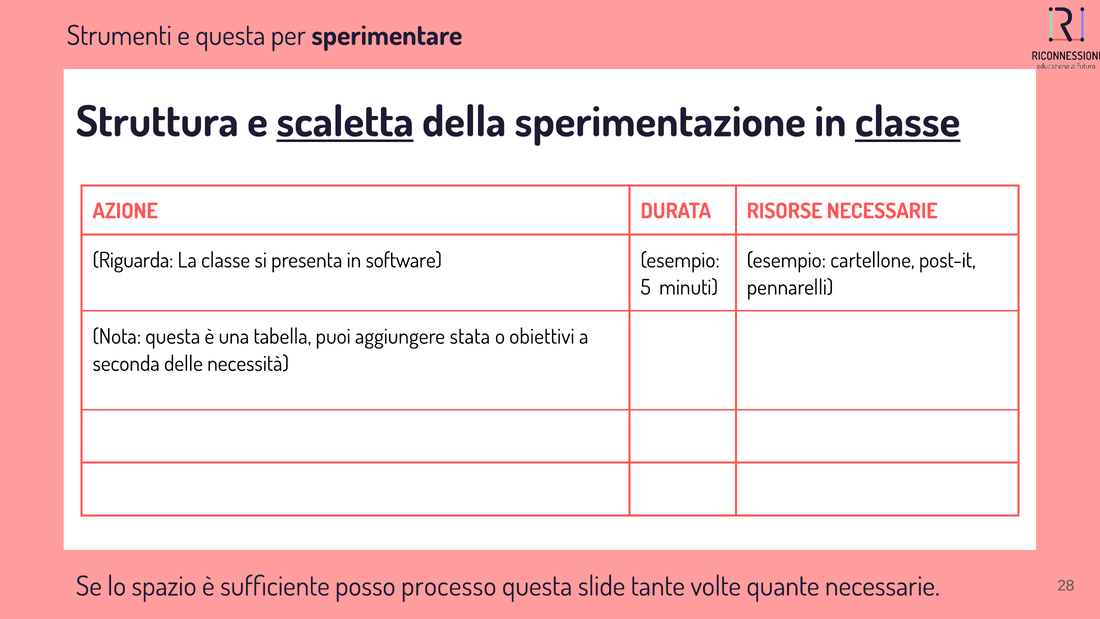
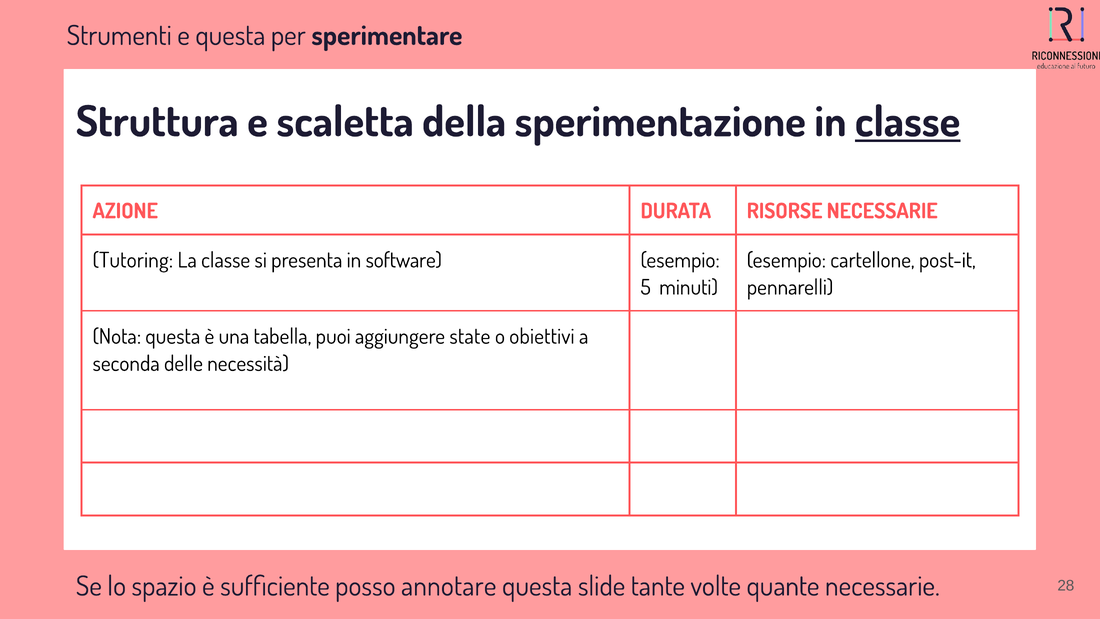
scaletta underline: present -> none (345, 122)
Riguarda: Riguarda -> Tutoring (133, 260)
stata: stata -> state (470, 337)
processo: processo -> annotare (449, 586)
